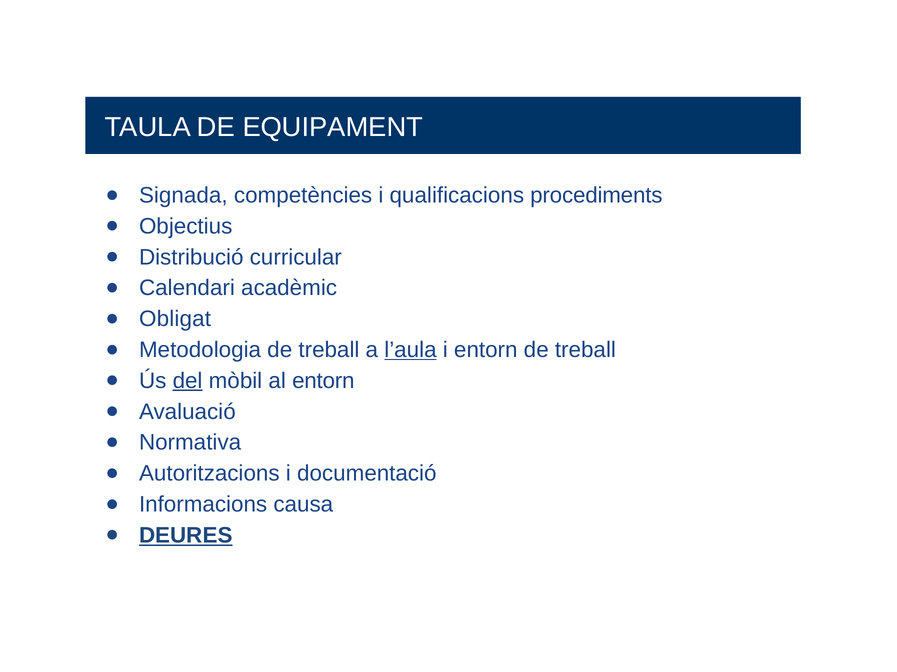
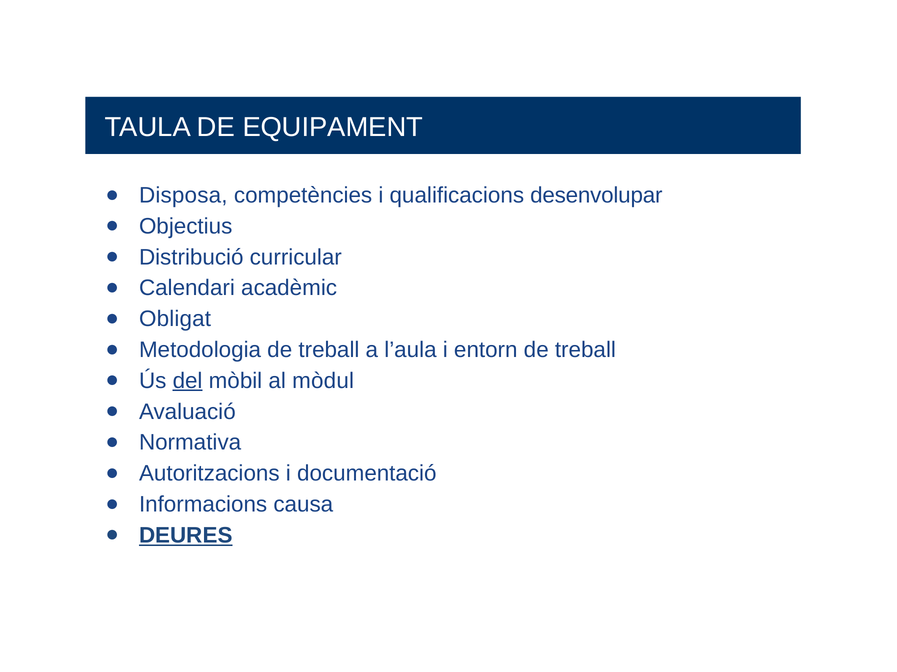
Signada: Signada -> Disposa (183, 196)
procediments: procediments -> desenvolupar (596, 196)
l’aula underline: present -> none (410, 350)
al entorn: entorn -> mòdul (323, 381)
